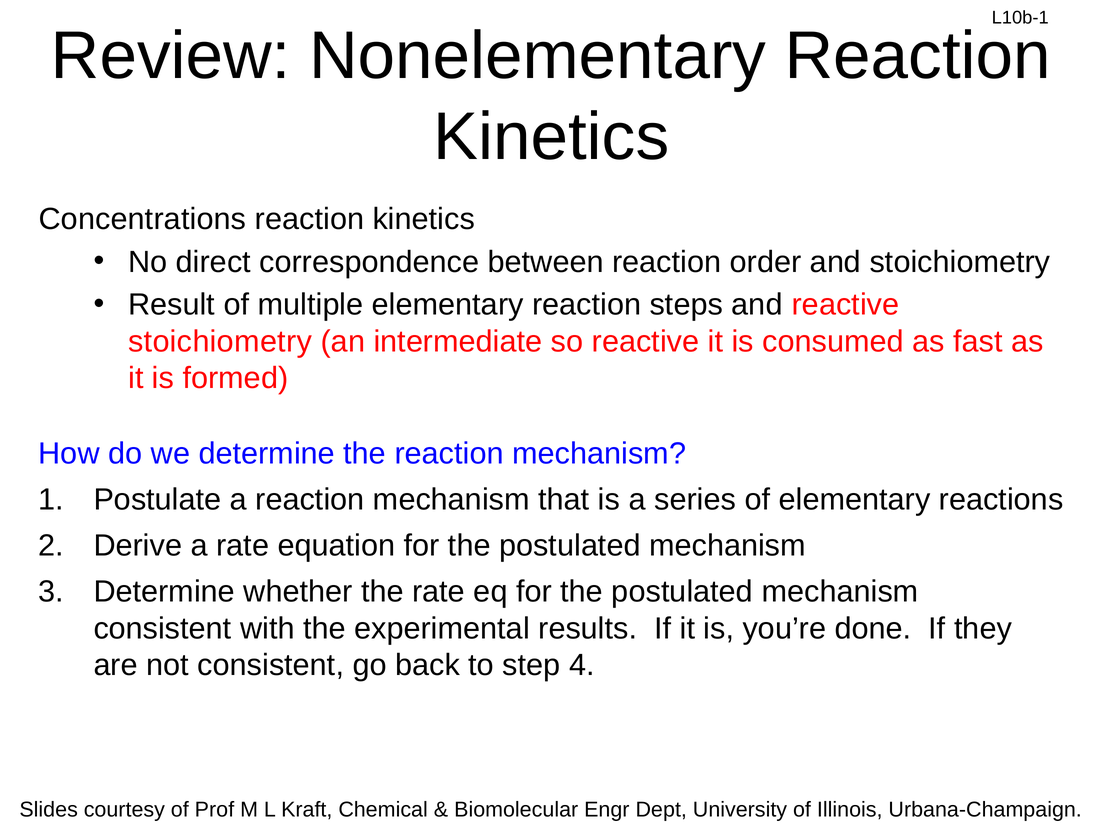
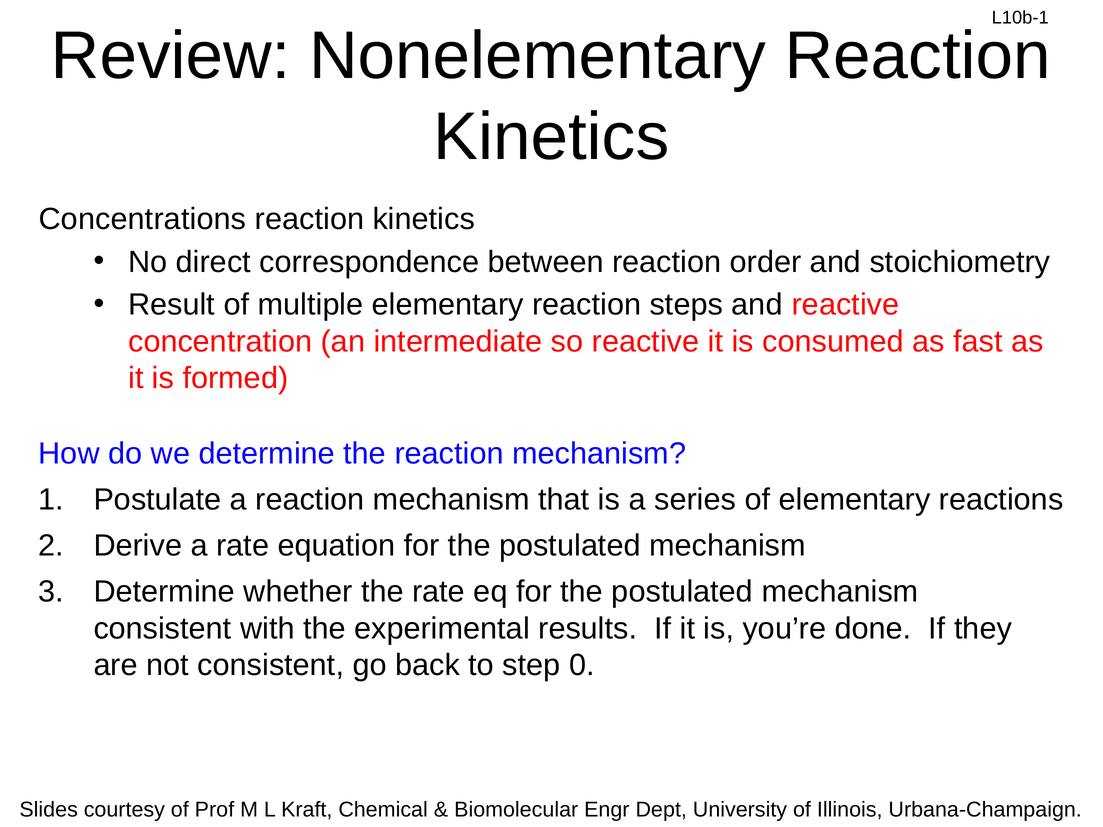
stoichiometry: stoichiometry -> concentration (220, 342)
4: 4 -> 0 (582, 666)
